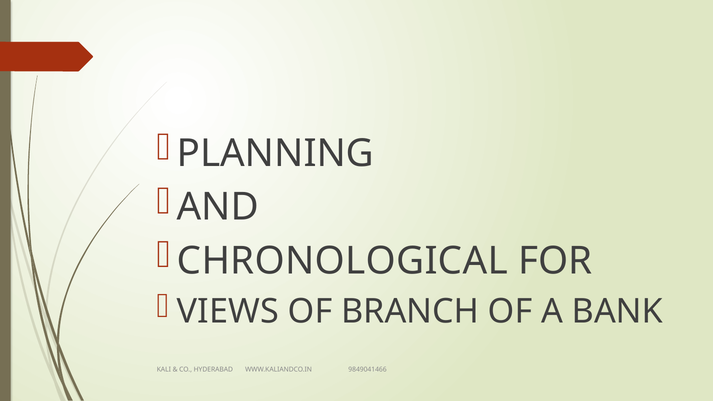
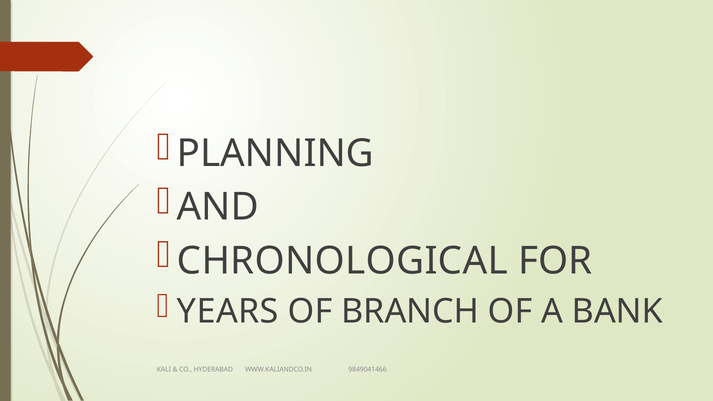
VIEWS: VIEWS -> YEARS (228, 312)
